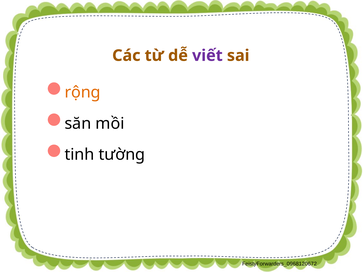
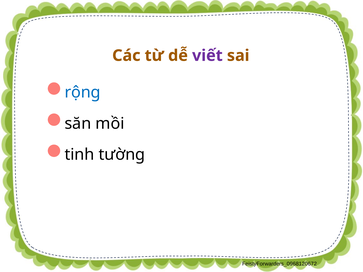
rộng colour: orange -> blue (83, 92)
